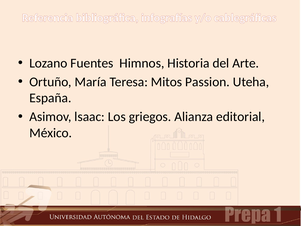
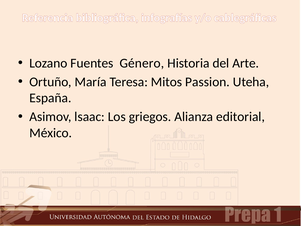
Himnos: Himnos -> Género (142, 63)
